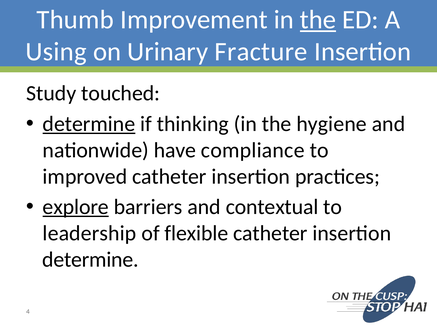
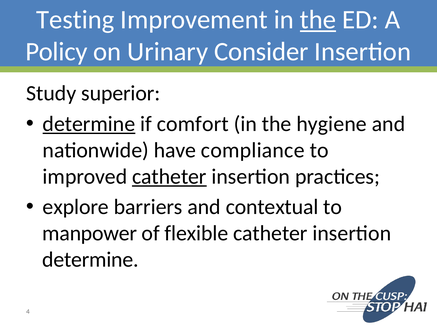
Thumb: Thumb -> Testing (75, 20)
Using: Using -> Policy (56, 52)
Fracture: Fracture -> Consider (261, 52)
touched: touched -> superior (121, 93)
thinking: thinking -> comfort (193, 124)
catheter underline: none -> present (169, 176)
explore underline: present -> none (76, 207)
leadership: leadership -> manpower (90, 233)
